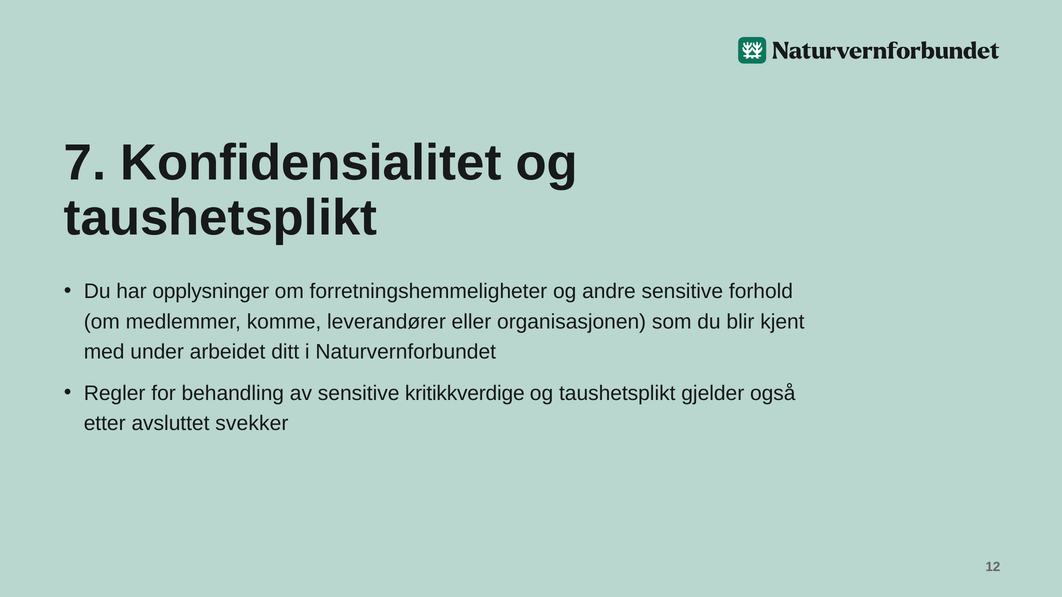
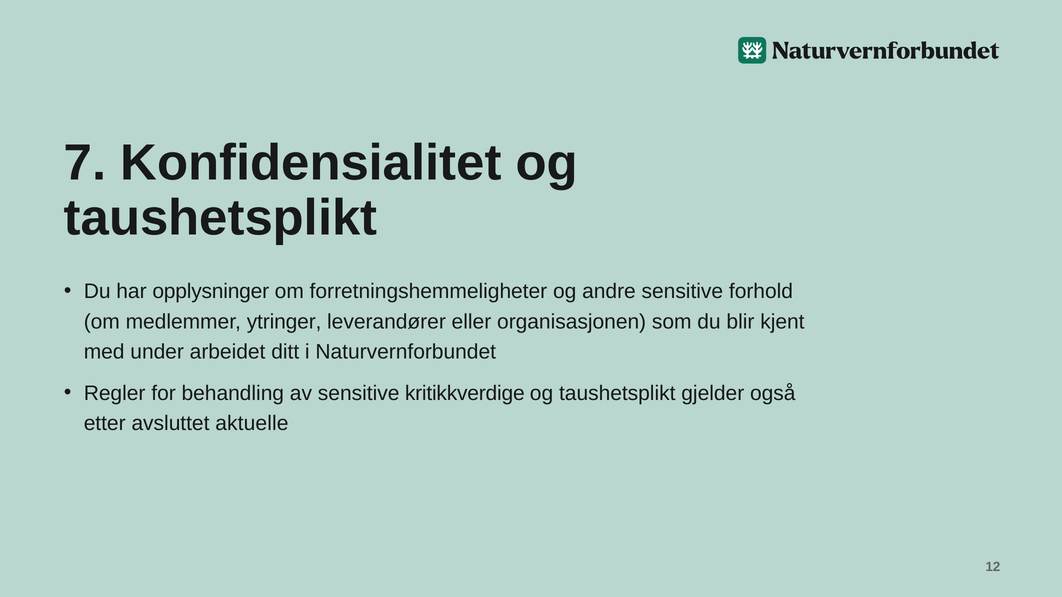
komme: komme -> ytringer (284, 322)
svekker: svekker -> aktuelle (252, 424)
